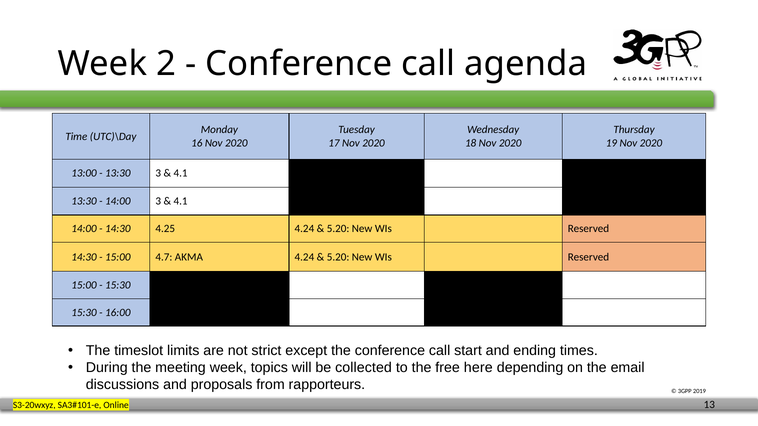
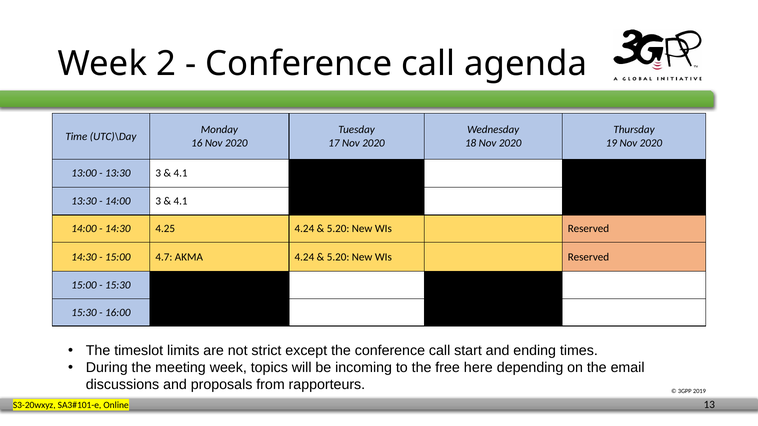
collected: collected -> incoming (364, 368)
